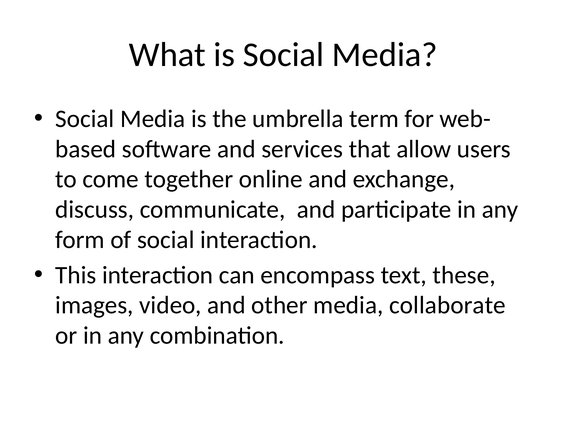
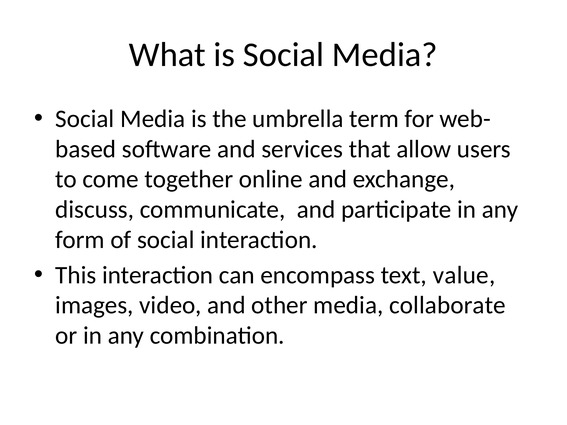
these: these -> value (464, 275)
